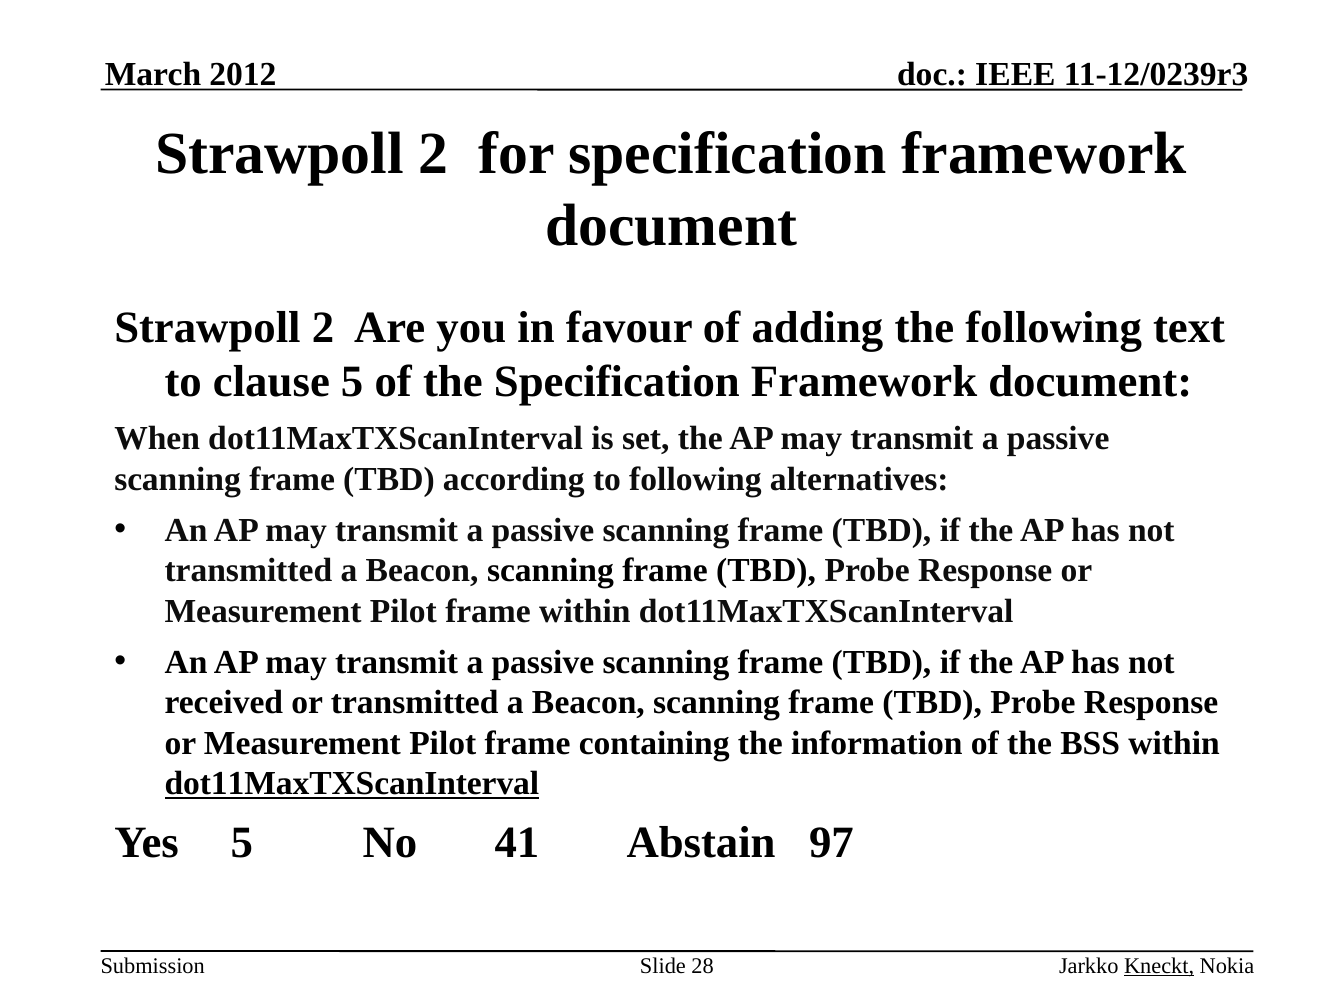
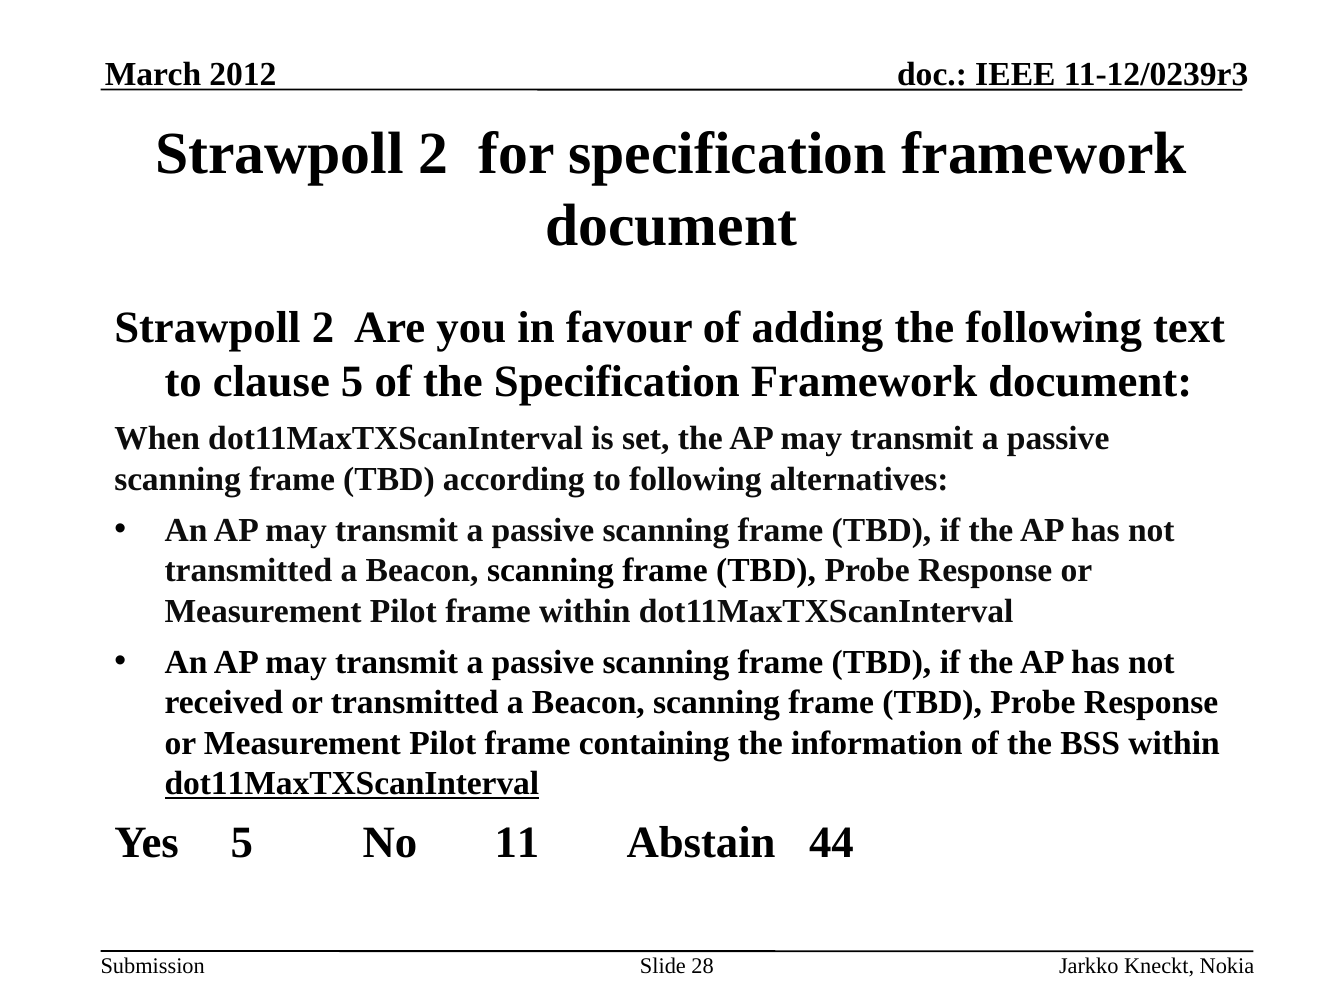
41: 41 -> 11 (517, 843)
97: 97 -> 44 (831, 843)
Kneckt underline: present -> none (1159, 966)
